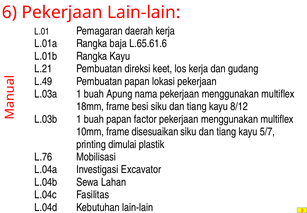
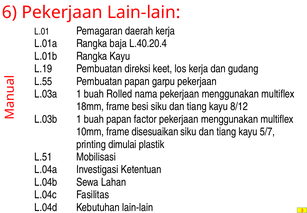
L.65.61.6: L.65.61.6 -> L.40.20.4 (148, 43)
L.21: L.21 -> L.19 (43, 69)
L.49: L.49 -> L.55 (43, 81)
lokasi: lokasi -> garpu (164, 81)
Apung: Apung -> Rolled (119, 94)
L.76: L.76 -> L.51 (43, 157)
Excavator: Excavator -> Ketentuan (141, 169)
